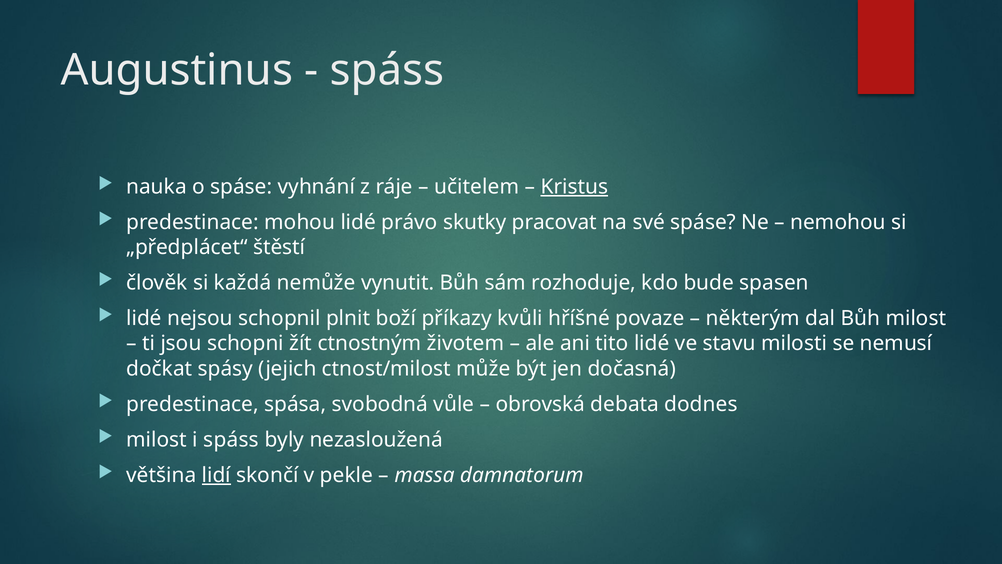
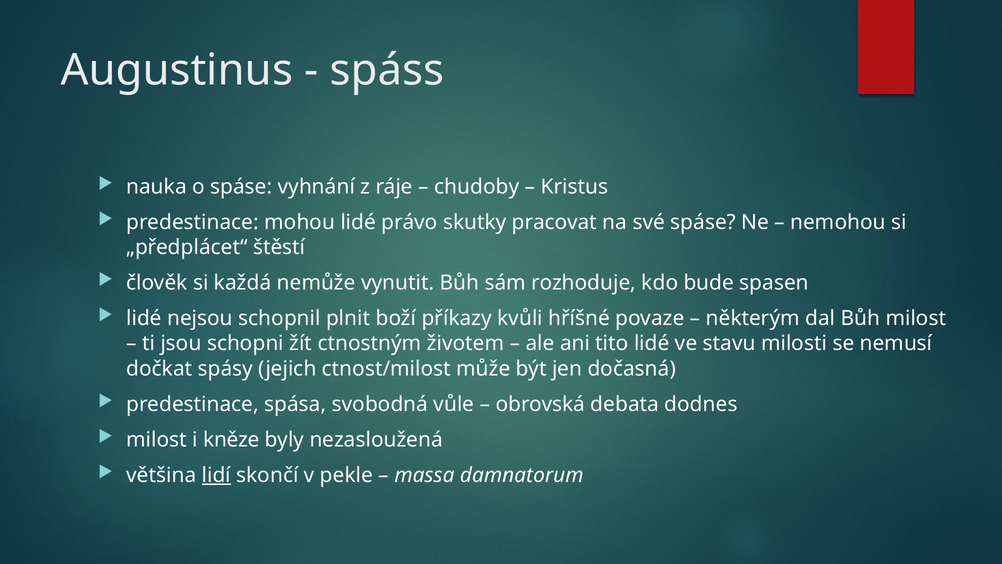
učitelem: učitelem -> chudoby (477, 187)
Kristus underline: present -> none (574, 187)
i spáss: spáss -> kněze (231, 439)
